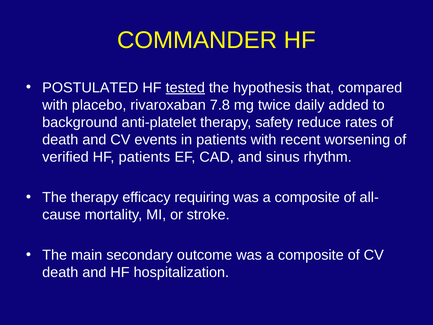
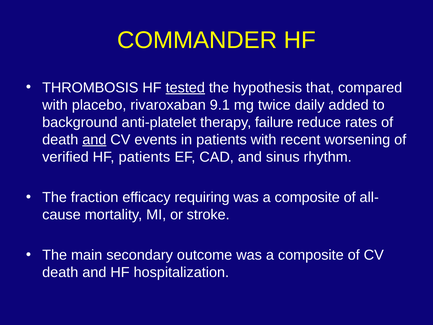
POSTULATED: POSTULATED -> THROMBOSIS (90, 88)
7.8: 7.8 -> 9.1 (220, 105)
safety: safety -> failure (274, 122)
and underline: none -> present (94, 140)
The therapy: therapy -> fraction (95, 197)
